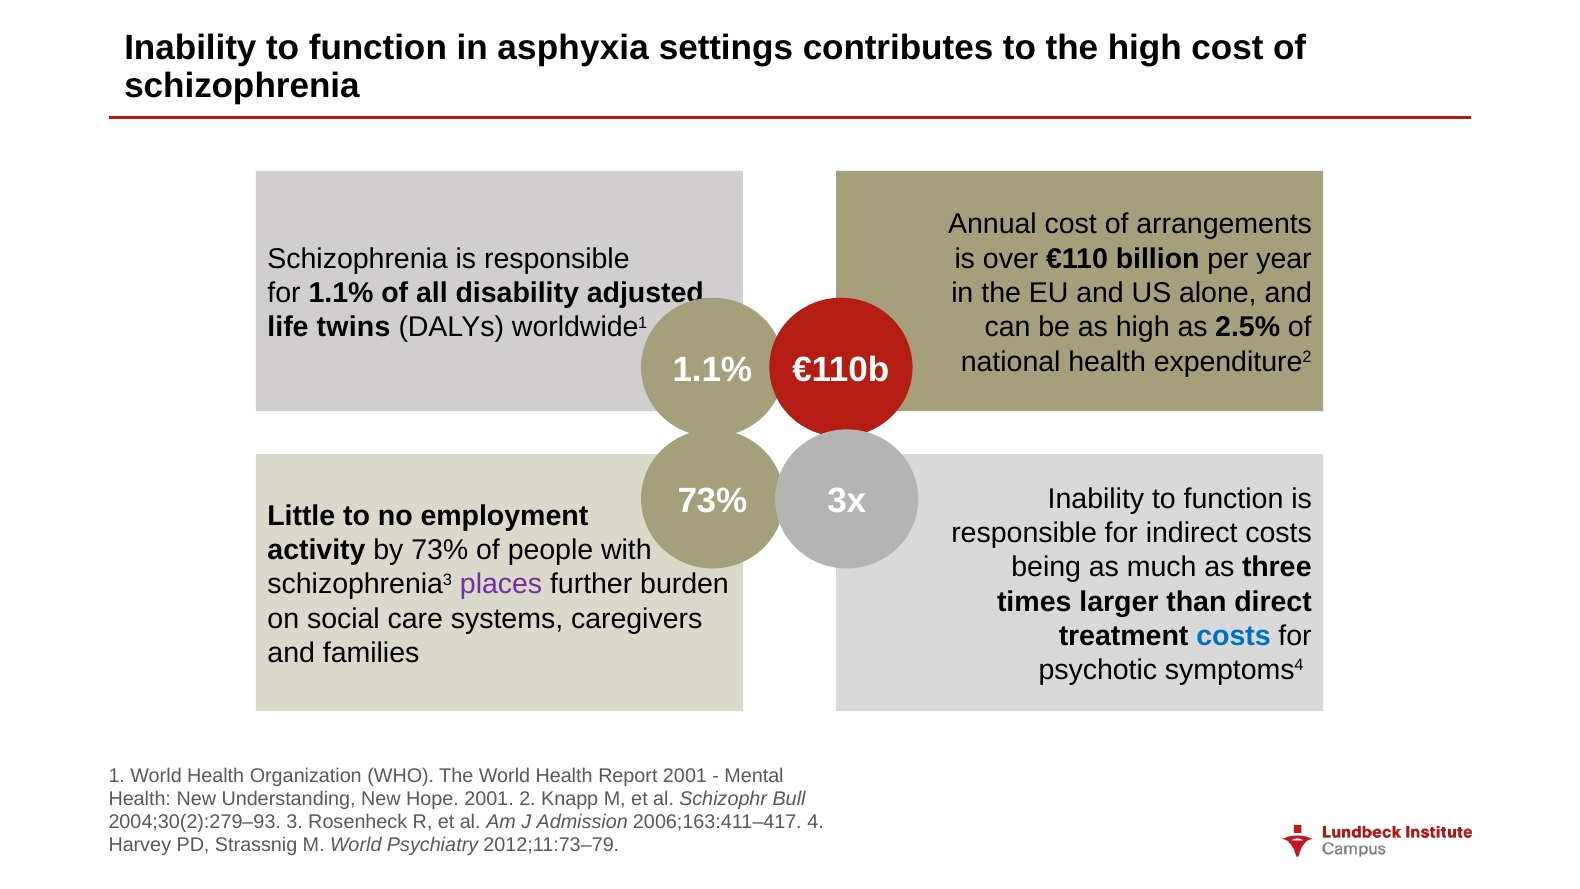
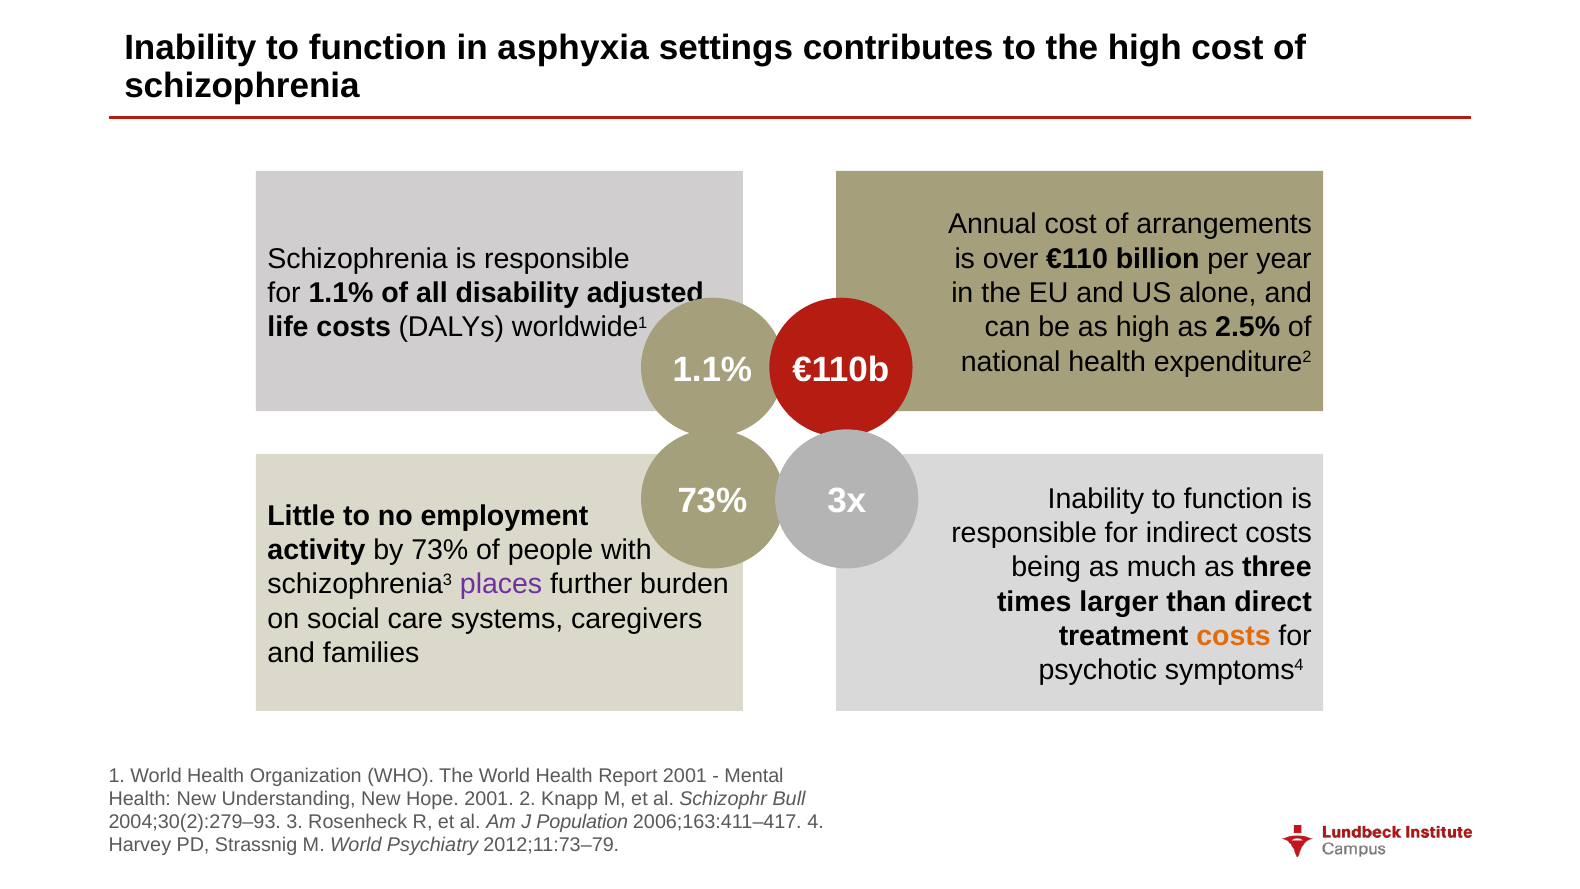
life twins: twins -> costs (354, 327)
costs colour: blue -> orange (1234, 636)
Admission: Admission -> Population (582, 822)
